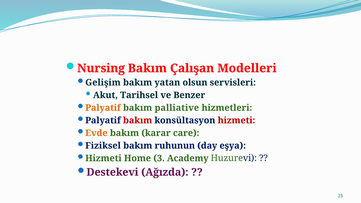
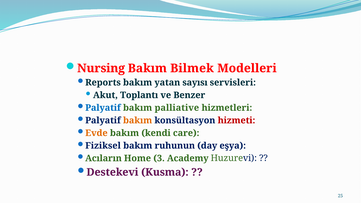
Çalışan: Çalışan -> Bilmek (192, 68)
Gelişim: Gelişim -> Reports (103, 83)
olsun: olsun -> sayısı (195, 83)
Tarihsel: Tarihsel -> Toplantı (139, 95)
Palyatif colour: orange -> blue (103, 108)
bakım colour: red -> orange (138, 120)
karar: karar -> kendi (156, 133)
Hizmeti: Hizmeti -> Acıların (103, 158)
Ağızda: Ağızda -> Kusma (165, 172)
